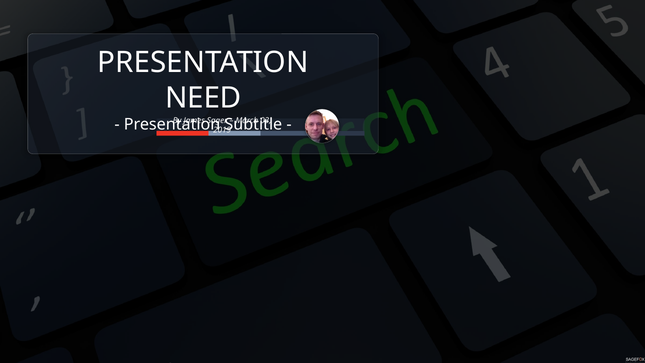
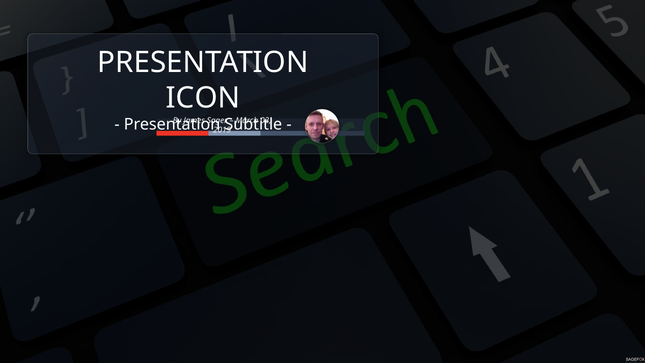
NEED: NEED -> ICON (203, 98)
